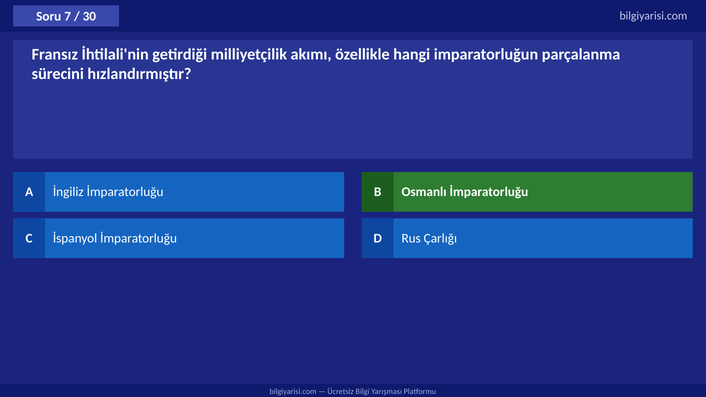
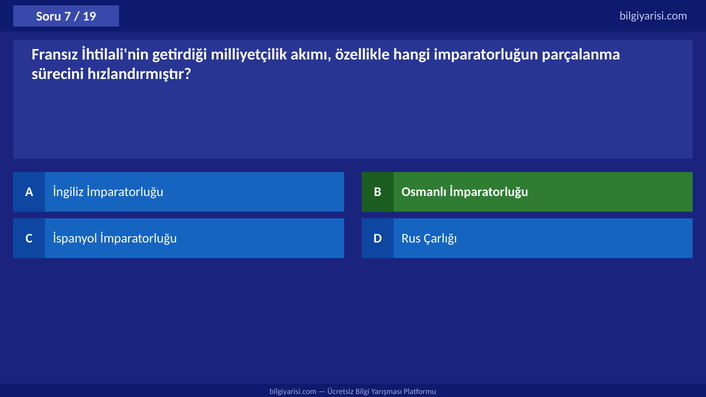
30: 30 -> 19 (89, 16)
